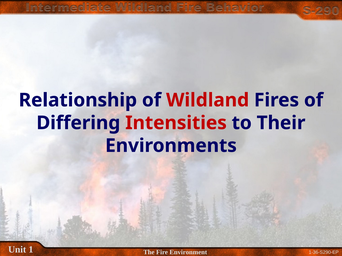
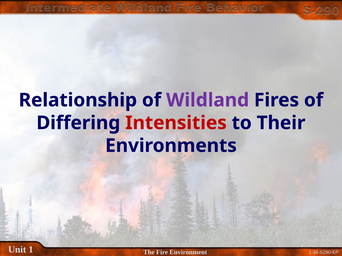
Wildland colour: red -> purple (208, 100)
